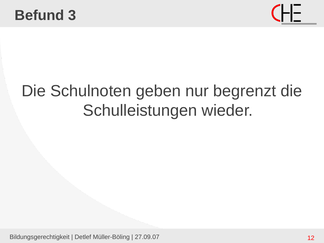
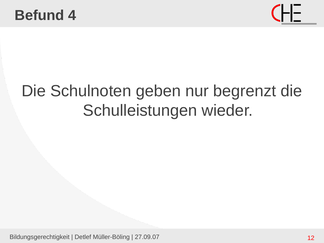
3: 3 -> 4 (72, 15)
